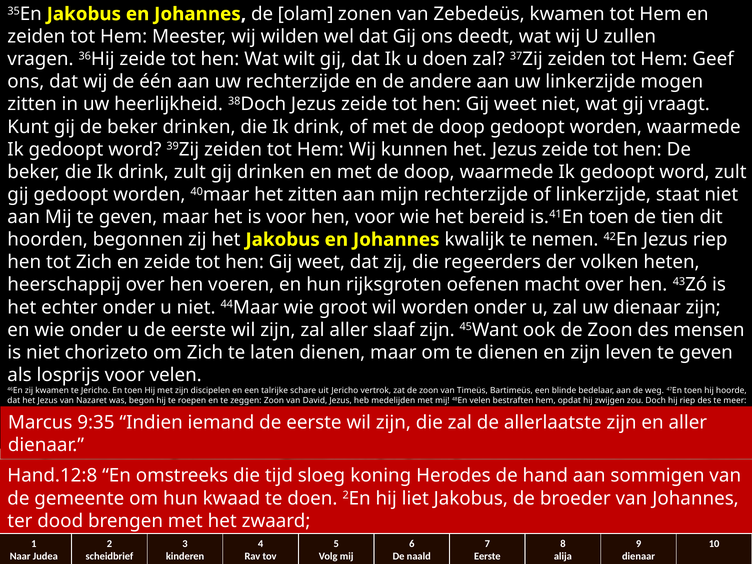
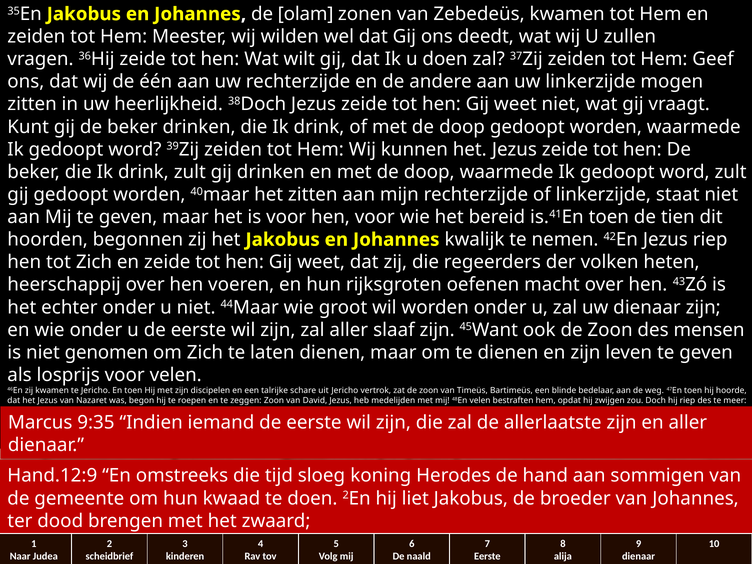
chorizeto: chorizeto -> genomen (107, 352)
Hand.12:8: Hand.12:8 -> Hand.12:9 (52, 476)
